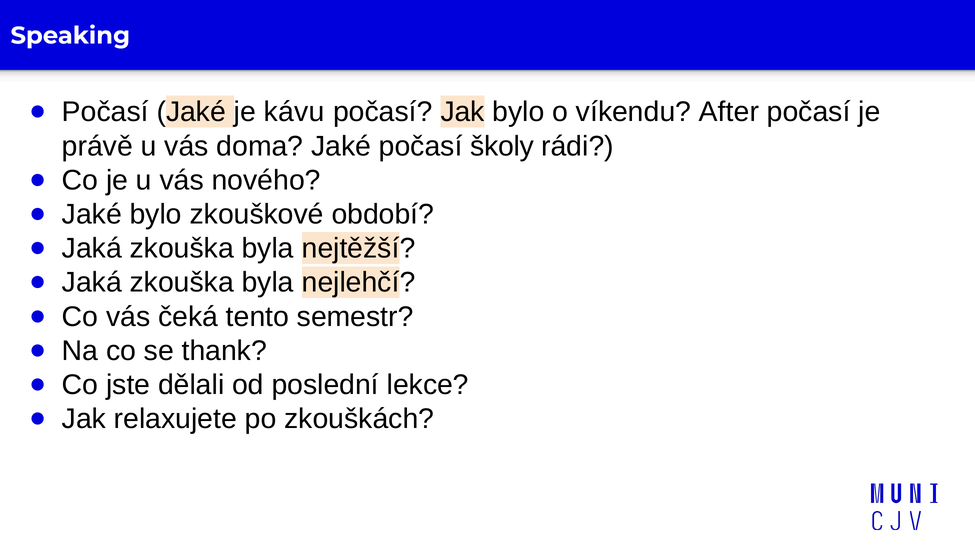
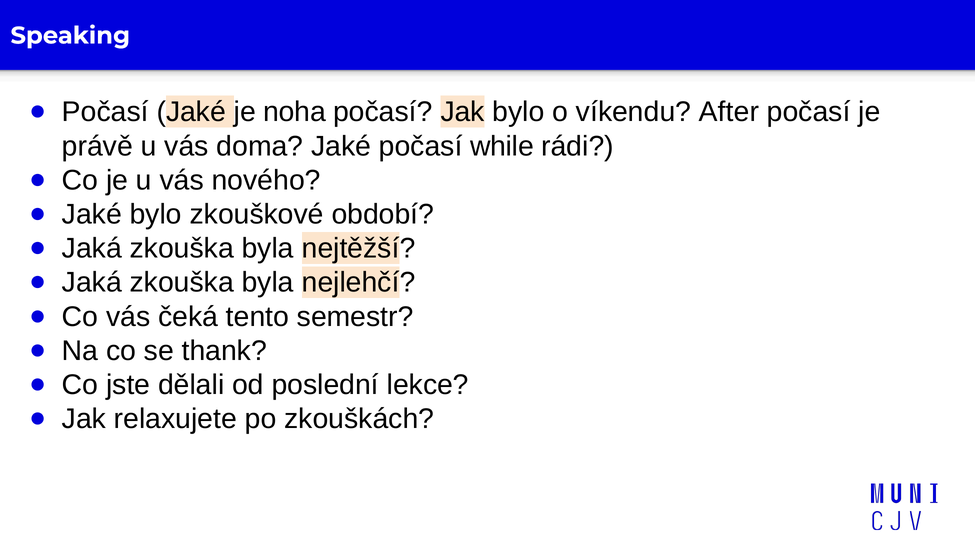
kávu: kávu -> noha (295, 112)
školy: školy -> while (502, 146)
